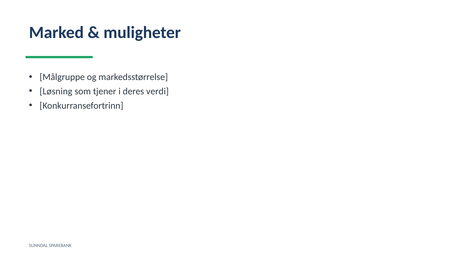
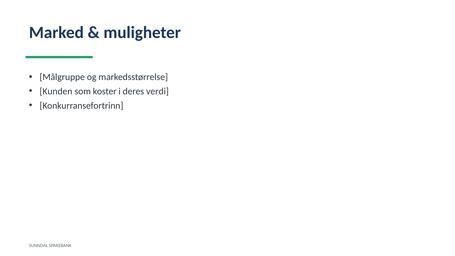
Løsning: Løsning -> Kunden (56, 91)
tjener: tjener -> koster (105, 91)
